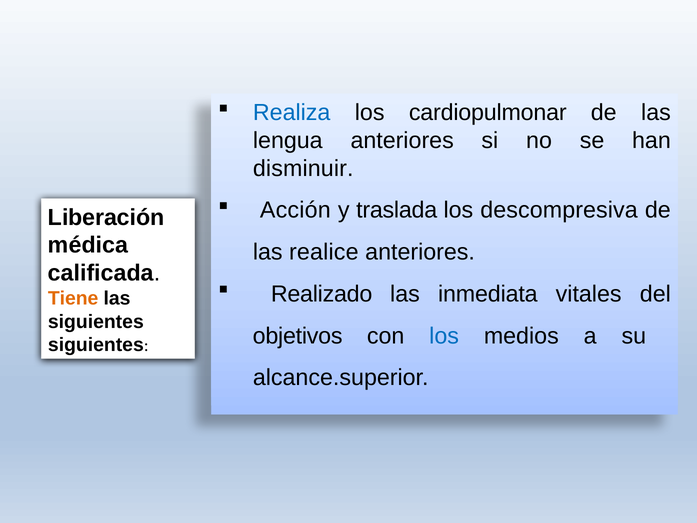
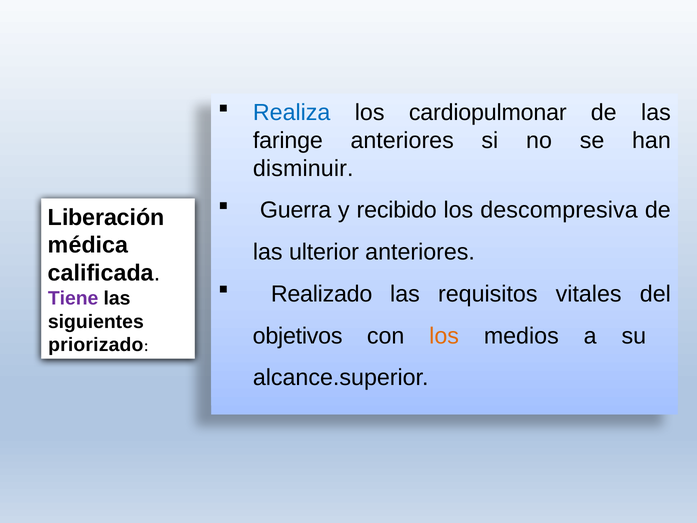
lengua: lengua -> faringe (288, 141)
Acción: Acción -> Guerra (296, 210)
traslada: traslada -> recibido (397, 210)
realice: realice -> ulterior (324, 252)
inmediata: inmediata -> requisitos (488, 294)
Tiene colour: orange -> purple (73, 298)
los colour: blue -> orange (444, 336)
siguientes: siguientes -> priorizado (96, 345)
